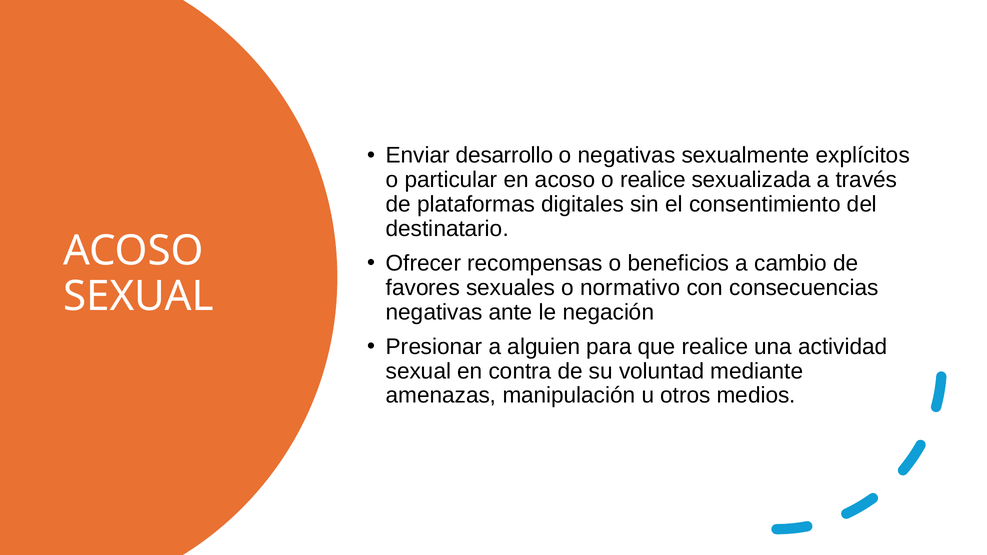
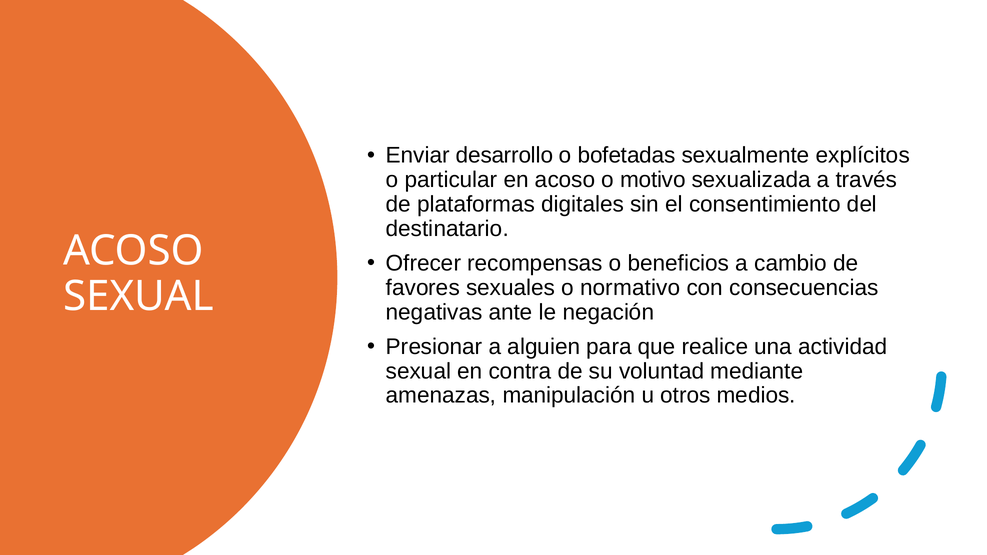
o negativas: negativas -> bofetadas (627, 156)
o realice: realice -> motivo (653, 180)
